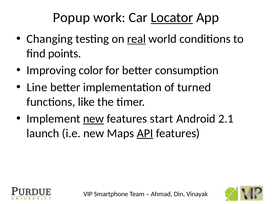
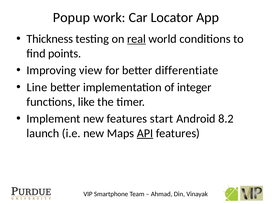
Locator underline: present -> none (172, 18)
Changing: Changing -> Thickness (50, 39)
color: color -> view (91, 70)
consumption: consumption -> differentiate (187, 70)
turned: turned -> integer (194, 87)
new underline: present -> none (94, 119)
2.1: 2.1 -> 8.2 (226, 119)
